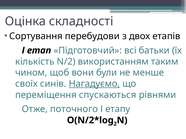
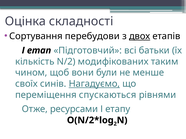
двох underline: none -> present (140, 36)
використанням: використанням -> модифікованих (113, 62)
поточного: поточного -> ресурсами (74, 109)
